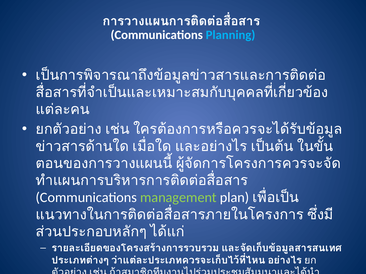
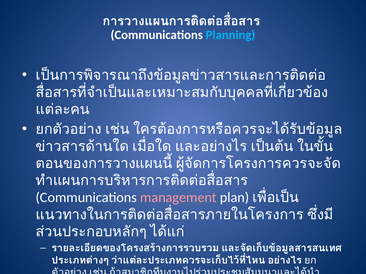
management colour: light green -> pink (178, 198)
